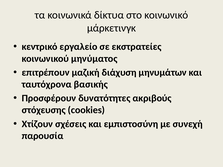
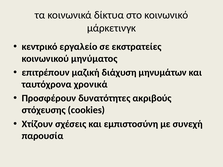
βασικής: βασικής -> χρονικά (91, 84)
